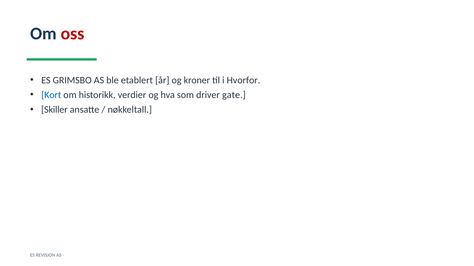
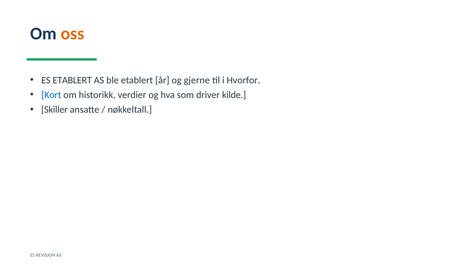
oss colour: red -> orange (72, 34)
ES GRIMSBO: GRIMSBO -> ETABLERT (72, 80)
kroner: kroner -> gjerne (197, 80)
gate: gate -> kilde (234, 95)
